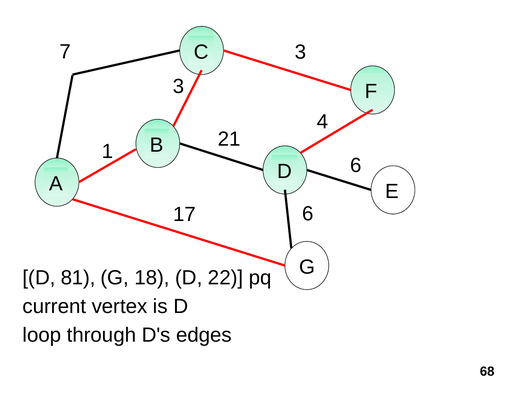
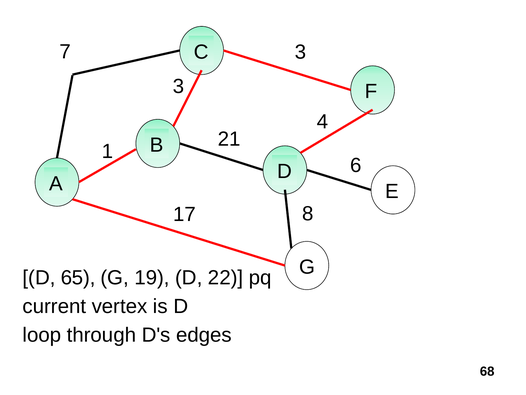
17 6: 6 -> 8 (308, 214)
81: 81 -> 65 (78, 277)
18: 18 -> 19 (152, 277)
